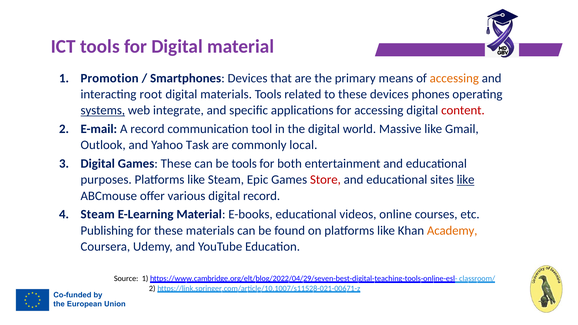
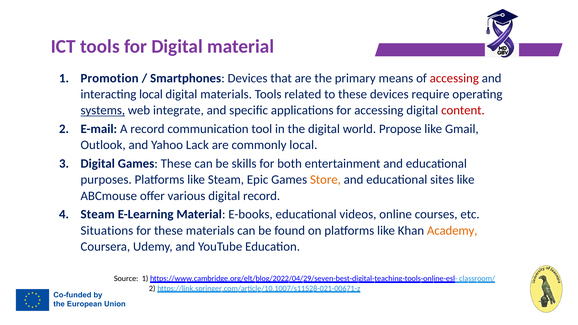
accessing colour: orange -> red (454, 78)
interacting root: root -> local (151, 94)
phones: phones -> require (431, 94)
Massive: Massive -> Propose (400, 129)
Task: Task -> Lack (197, 145)
be tools: tools -> skills (244, 164)
Store colour: red -> orange (325, 180)
like underline: present -> none (466, 180)
Publishing: Publishing -> Situations (107, 231)
